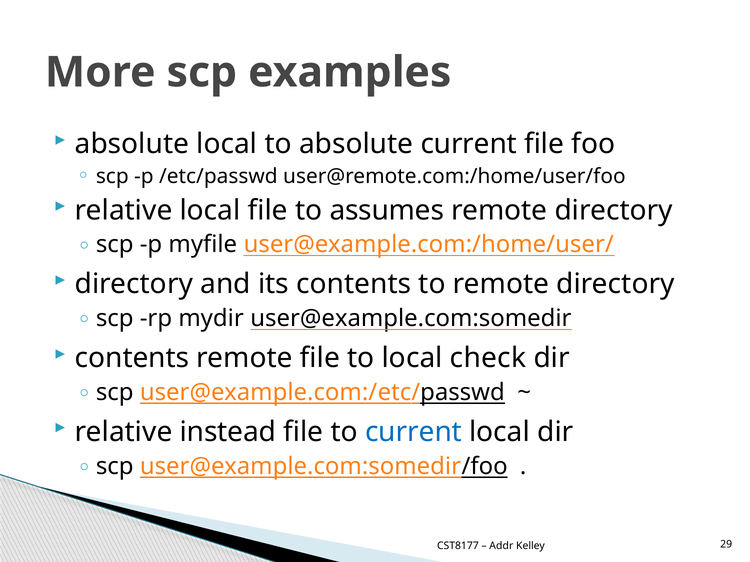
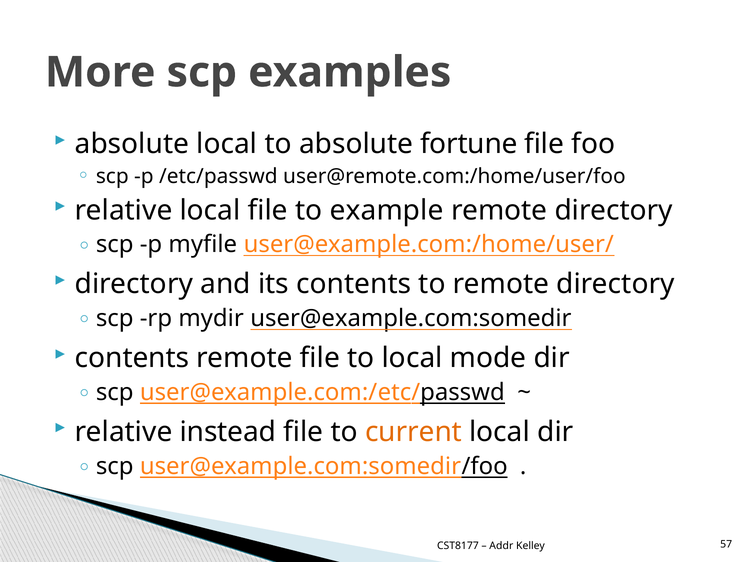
absolute current: current -> fortune (469, 144)
assumes: assumes -> example (387, 210)
check: check -> mode (488, 358)
current colour: blue -> orange (414, 432)
29: 29 -> 57 (726, 545)
